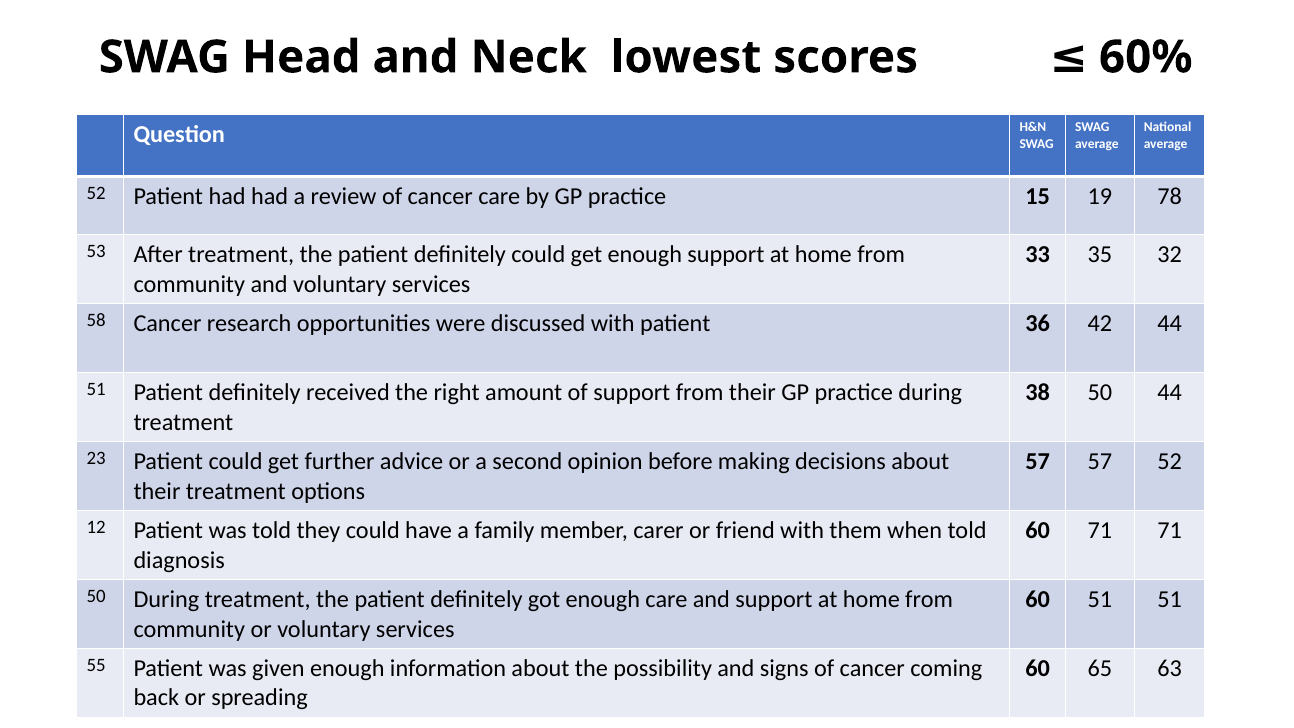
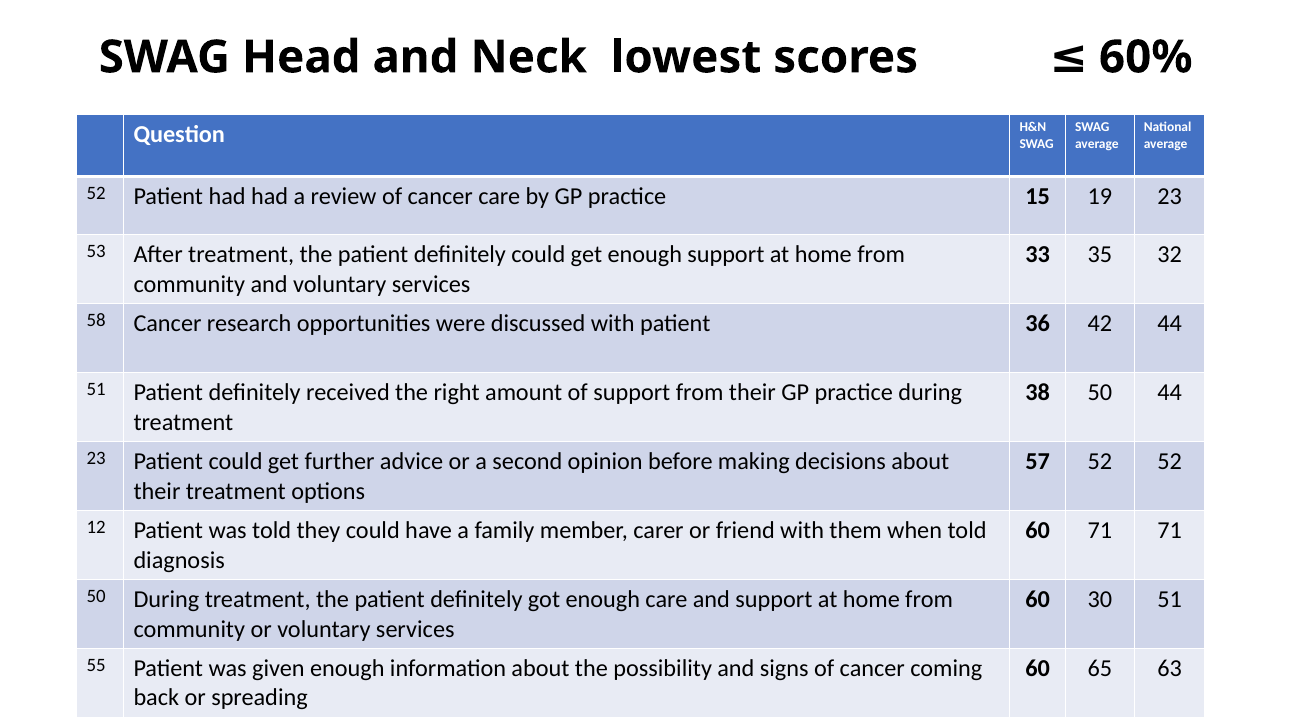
19 78: 78 -> 23 (1170, 196)
57 57: 57 -> 52 (1100, 461)
60 51: 51 -> 30 (1100, 599)
